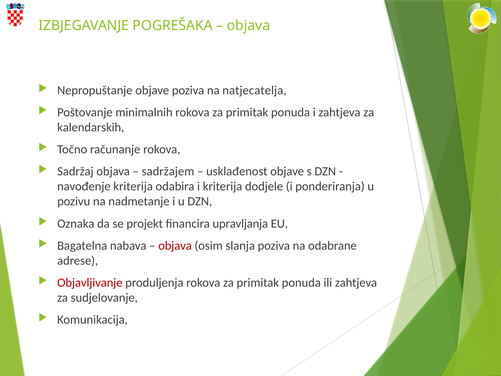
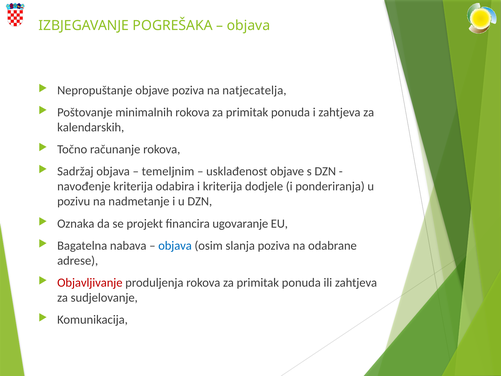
sadržajem: sadržajem -> temeljnim (168, 171)
upravljanja: upravljanja -> ugovaranje (240, 223)
objava colour: red -> blue (175, 245)
